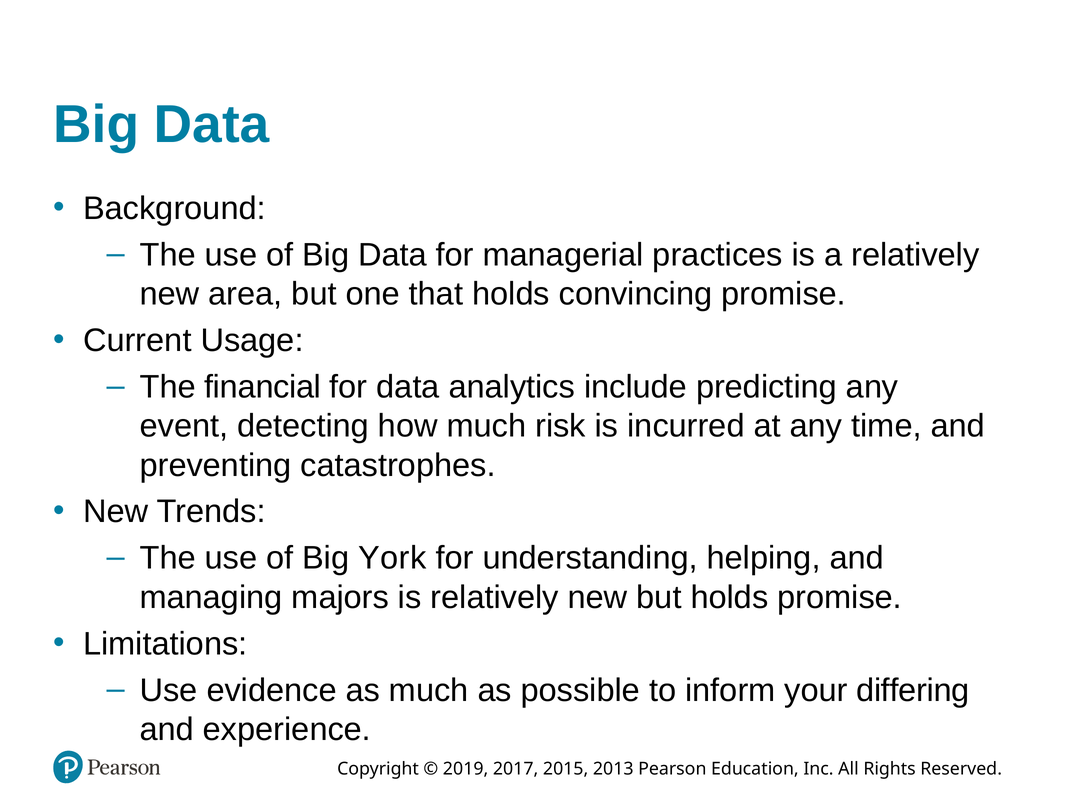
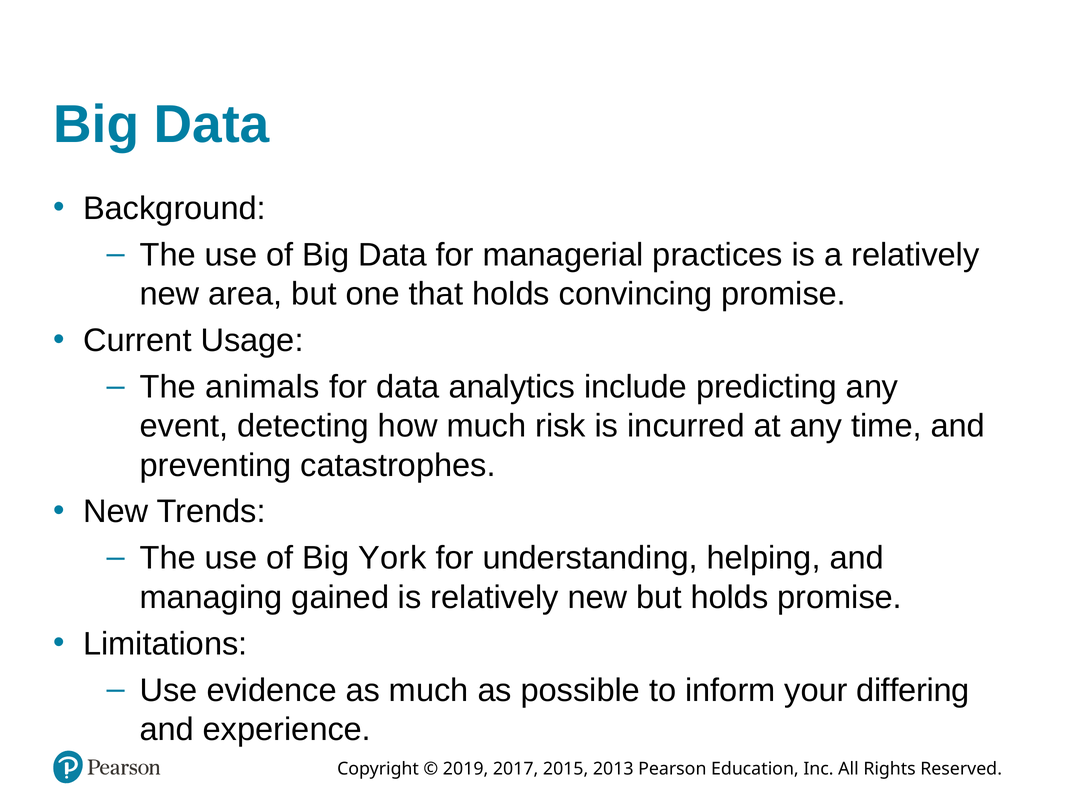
financial: financial -> animals (262, 387)
majors: majors -> gained (340, 598)
